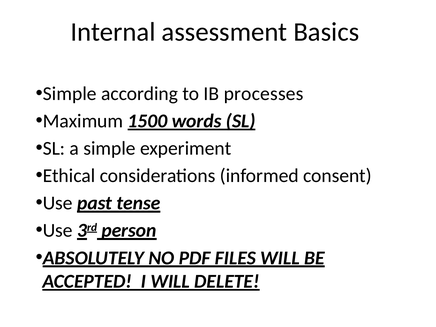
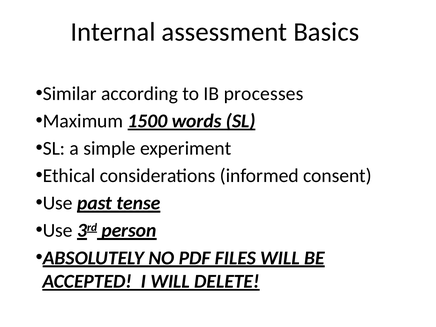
Simple: Simple -> Similar (70, 94)
